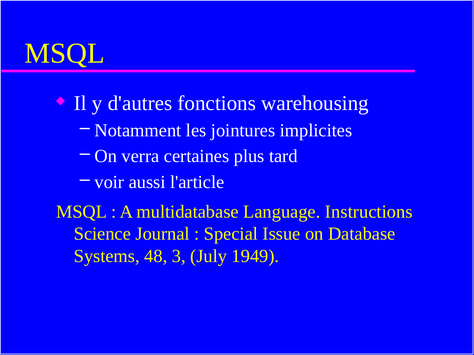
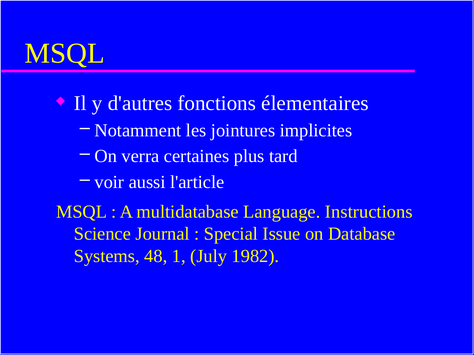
warehousing: warehousing -> élementaires (315, 103)
3: 3 -> 1 (179, 256)
1949: 1949 -> 1982 (255, 256)
